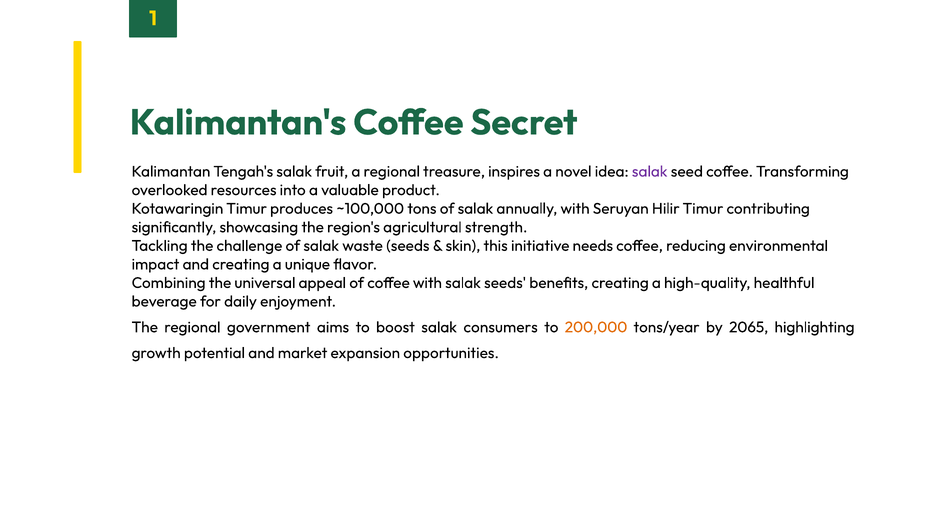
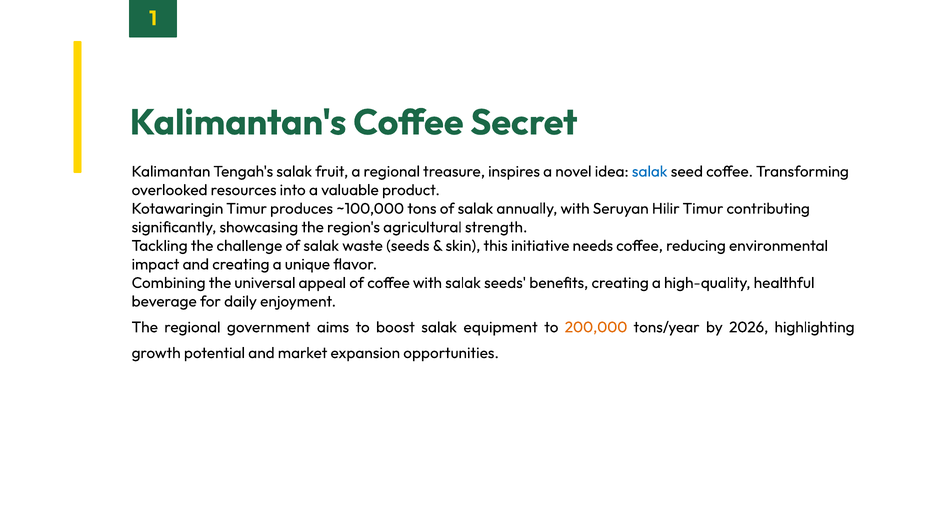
salak colour: purple -> blue (650, 172)
consumers: consumers -> equipment (501, 327)
2065: 2065 -> 2026 (749, 327)
